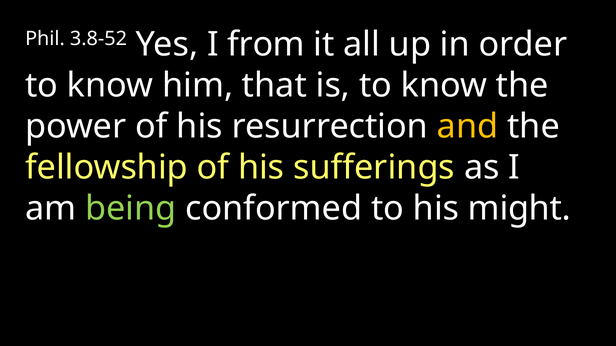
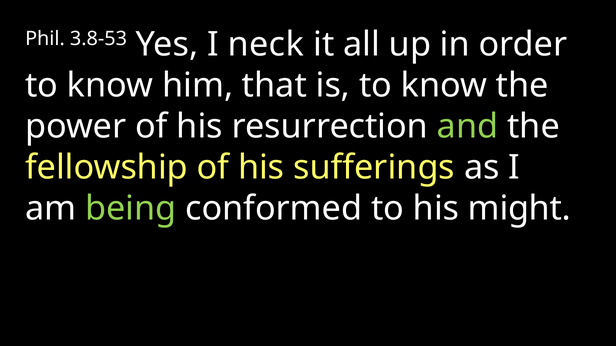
3.8-52: 3.8-52 -> 3.8-53 (98, 39)
from: from -> neck (266, 44)
and colour: yellow -> light green (468, 127)
